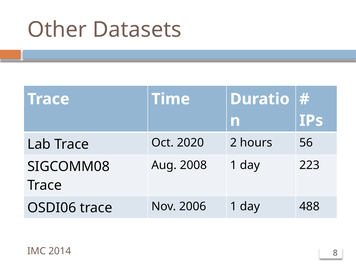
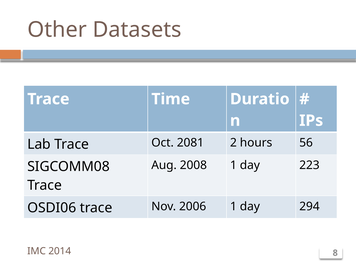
2020: 2020 -> 2081 (190, 143)
488: 488 -> 294 (309, 206)
